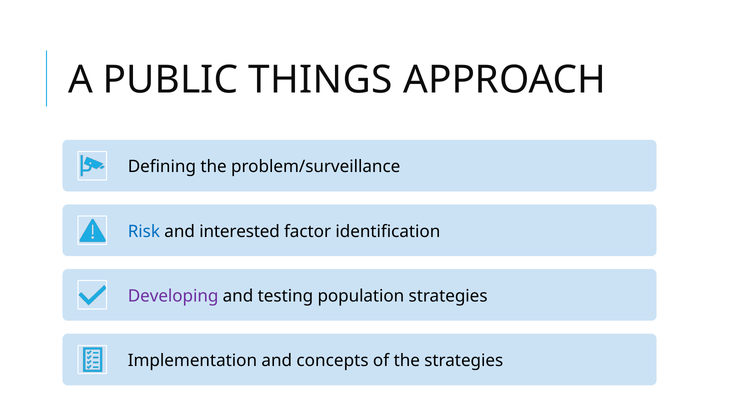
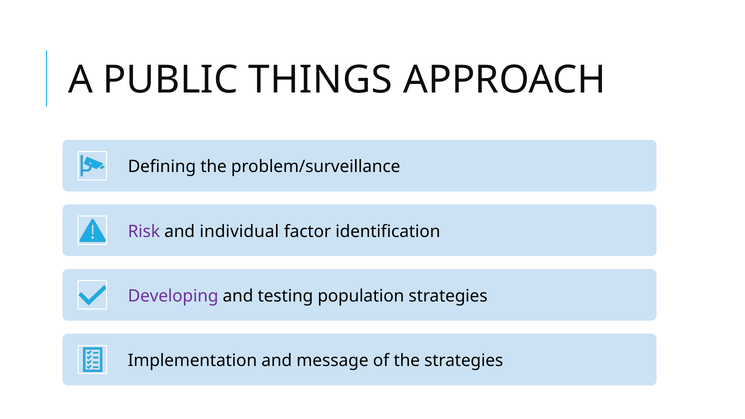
Risk colour: blue -> purple (144, 231)
interested: interested -> individual (239, 231)
concepts: concepts -> message (332, 361)
